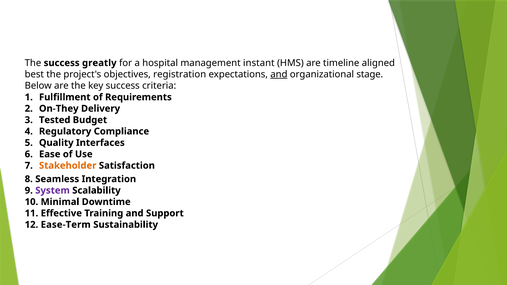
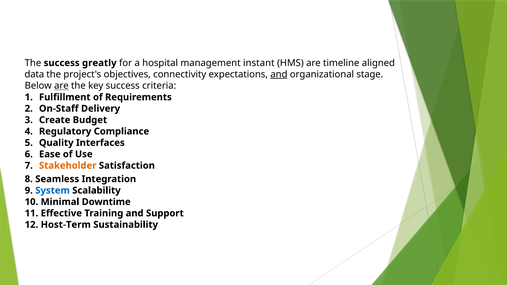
best: best -> data (34, 74)
registration: registration -> connectivity (180, 74)
are underline: none -> present (61, 86)
On-They: On-They -> On-Staff (59, 109)
Tested: Tested -> Create (55, 120)
System colour: purple -> blue (53, 191)
Ease-Term: Ease-Term -> Host-Term (66, 225)
